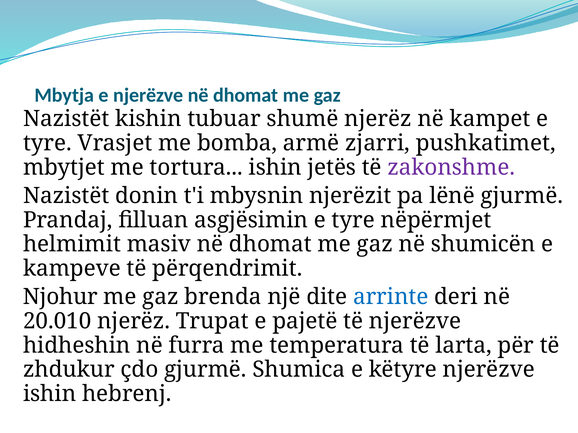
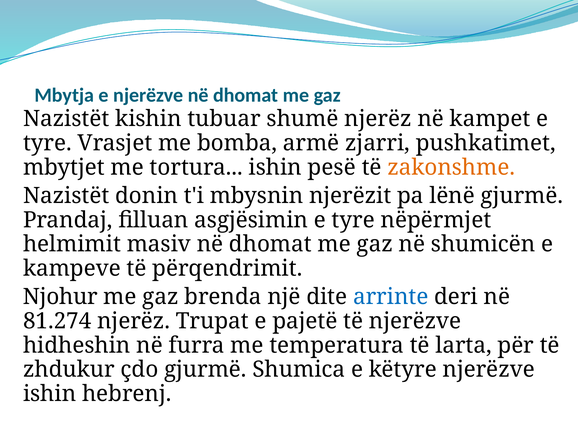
jetës: jetës -> pesë (332, 168)
zakonshme colour: purple -> orange (451, 168)
20.010: 20.010 -> 81.274 (57, 321)
